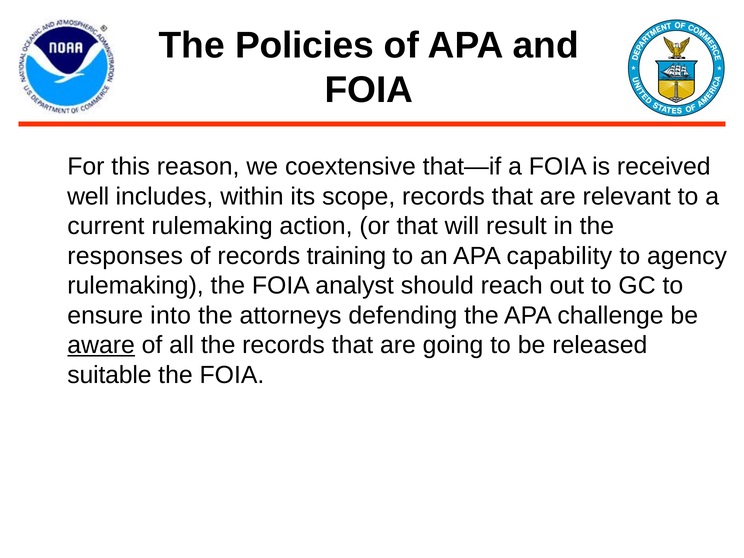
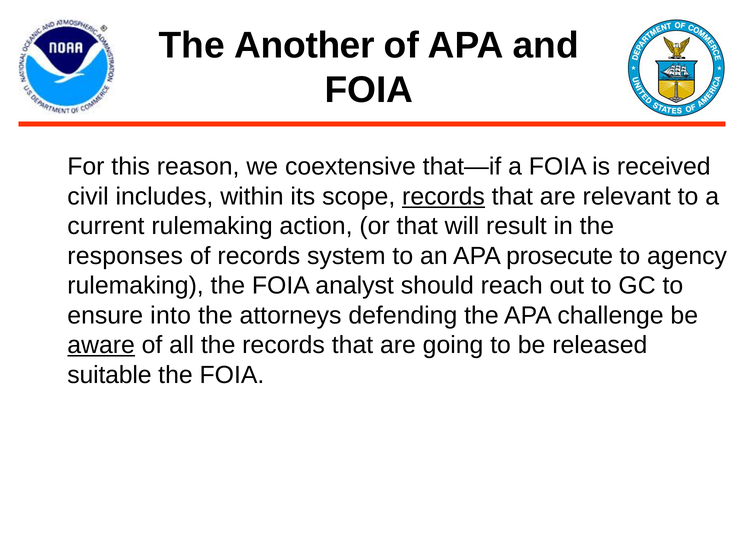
Policies: Policies -> Another (305, 45)
well: well -> civil (88, 196)
records underline: none -> present (443, 196)
training: training -> system (346, 256)
capability: capability -> prosecute (560, 256)
